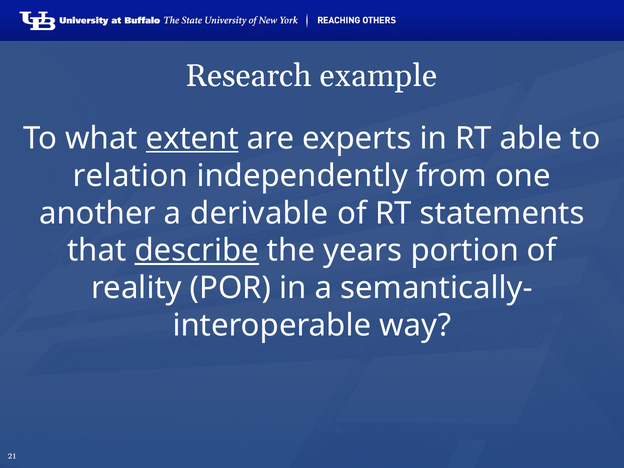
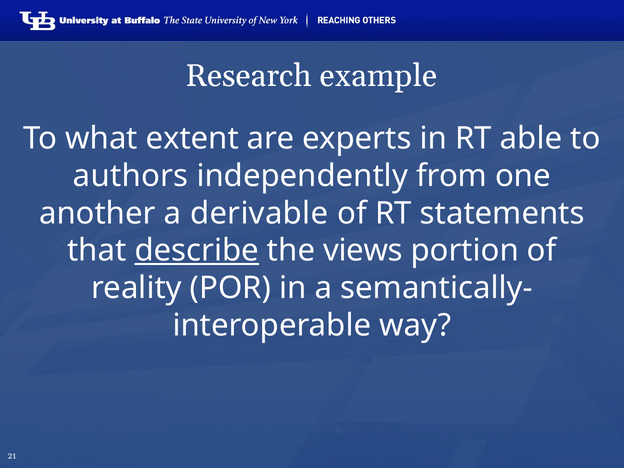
extent underline: present -> none (192, 138)
relation: relation -> authors (131, 176)
years: years -> views (363, 251)
